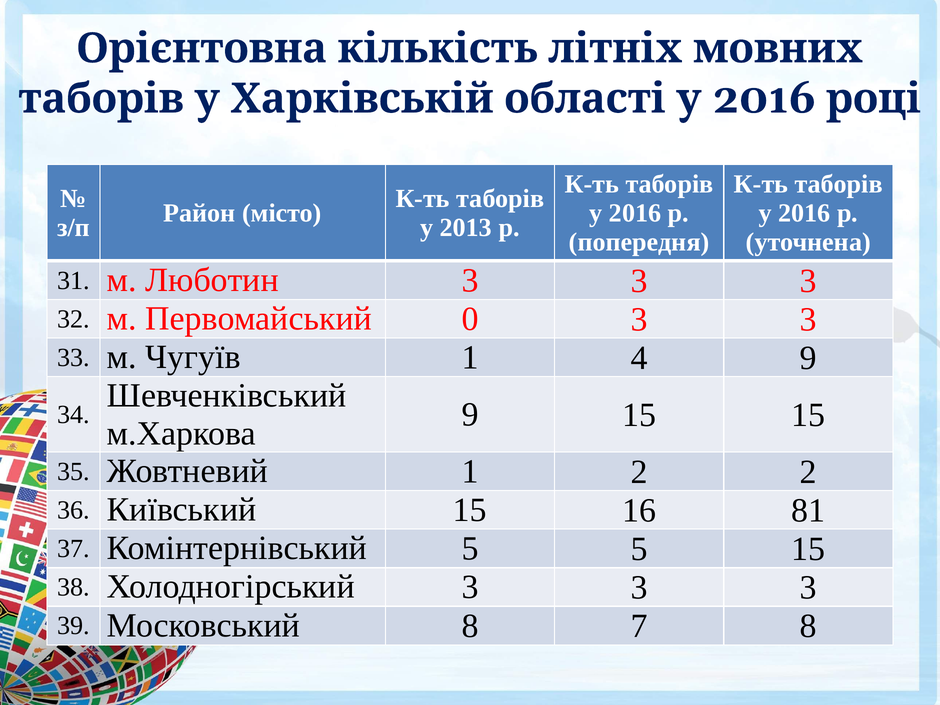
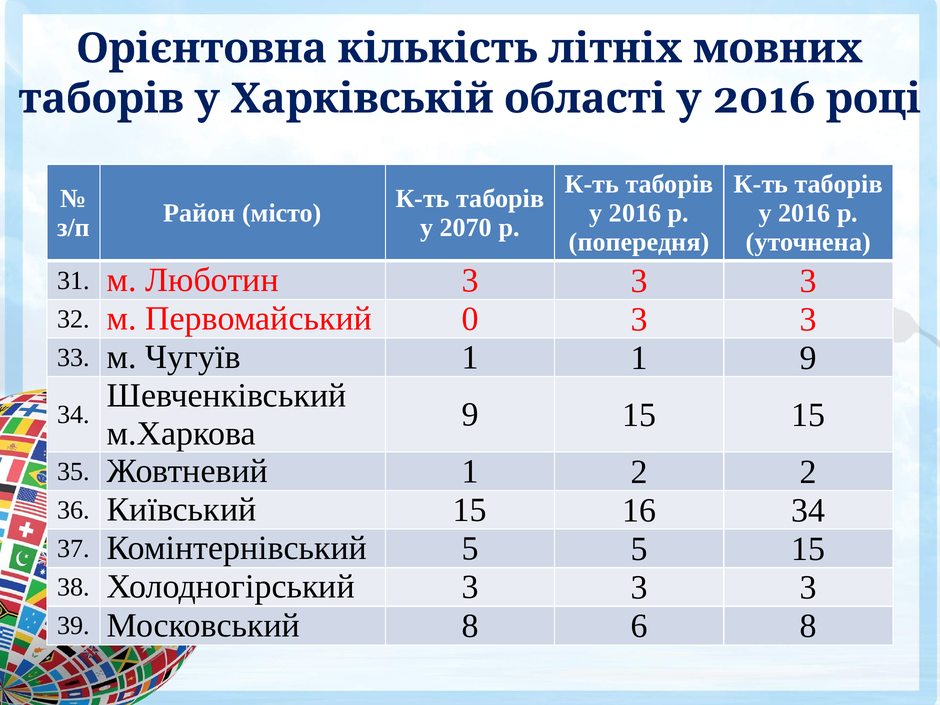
2013: 2013 -> 2070 (466, 227)
1 4: 4 -> 1 (639, 358)
16 81: 81 -> 34 (808, 511)
7: 7 -> 6 (639, 626)
